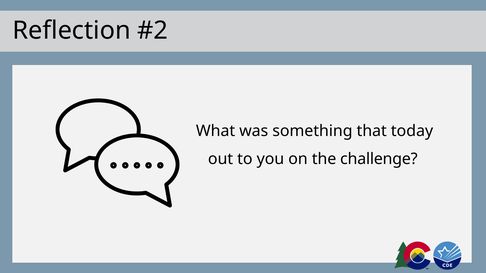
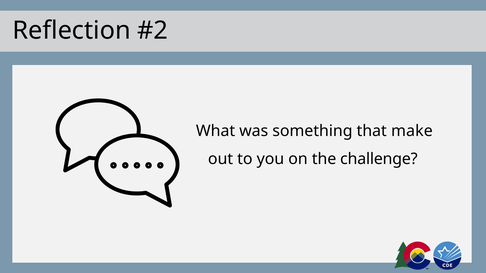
today: today -> make (412, 131)
